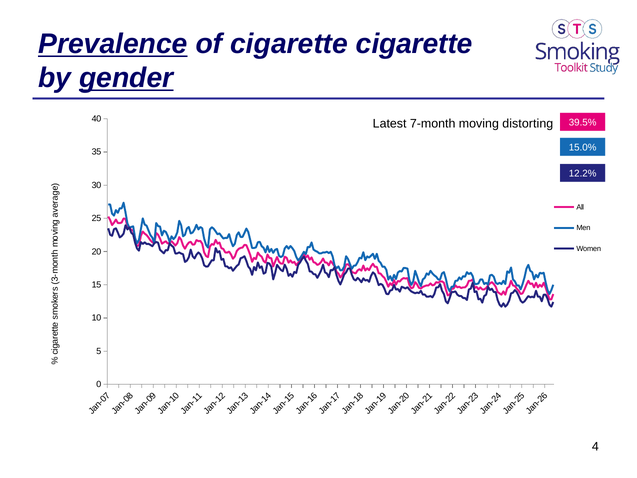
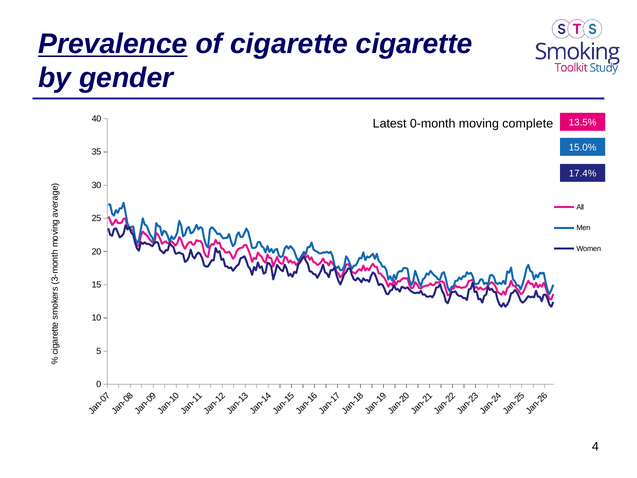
gender underline: present -> none (126, 78)
7-month: 7-month -> 0-month (433, 123)
distorting: distorting -> complete (528, 123)
39.5%: 39.5% -> 13.5% (583, 122)
12.2%: 12.2% -> 17.4% (583, 173)
